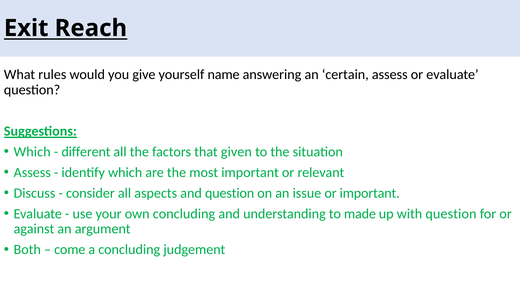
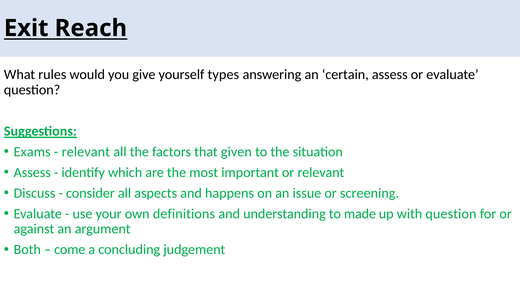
name: name -> types (223, 74)
Which: Which -> Exams (32, 152)
different: different -> relevant (86, 152)
and question: question -> happens (230, 193)
or important: important -> screening (370, 193)
own concluding: concluding -> definitions (184, 213)
